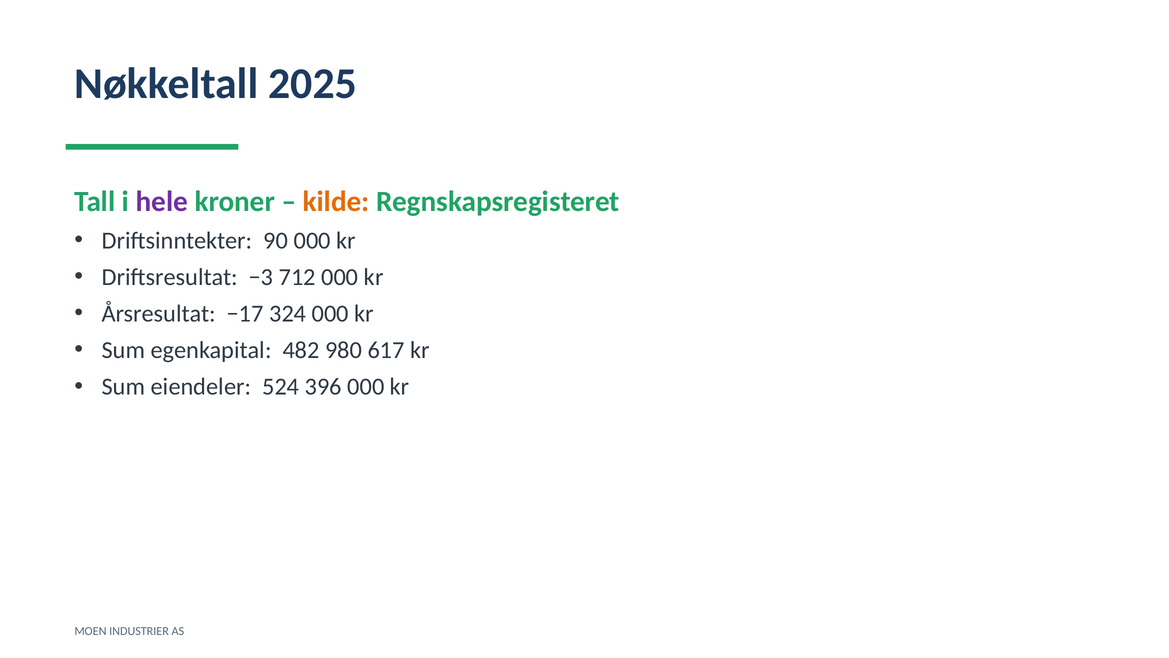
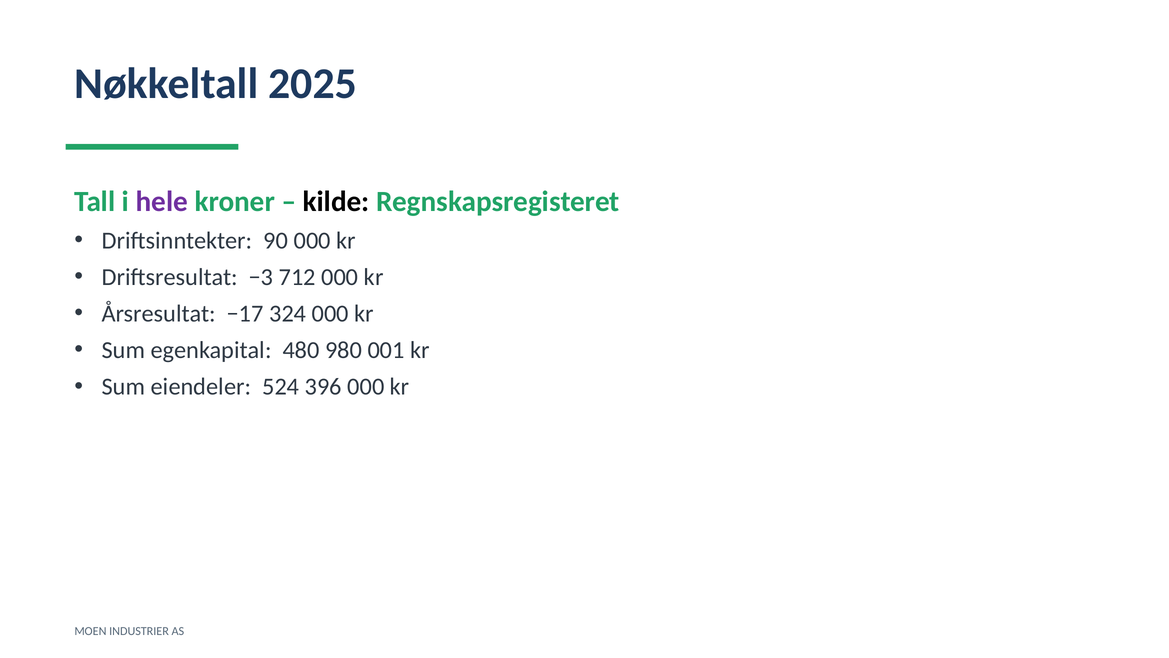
kilde colour: orange -> black (336, 201)
482: 482 -> 480 (301, 350)
617: 617 -> 001 (386, 350)
